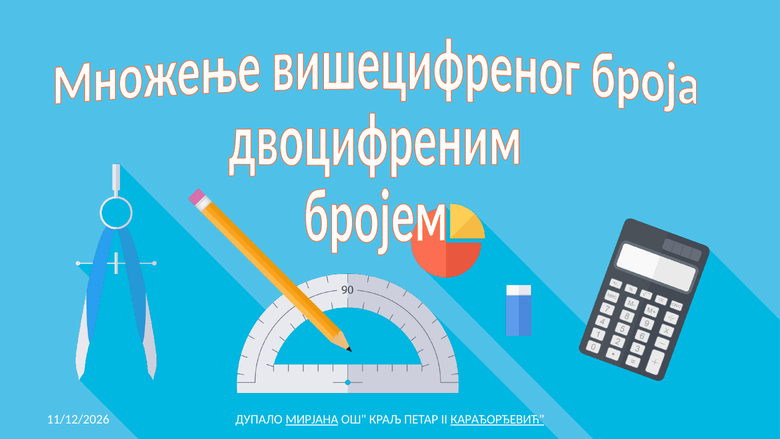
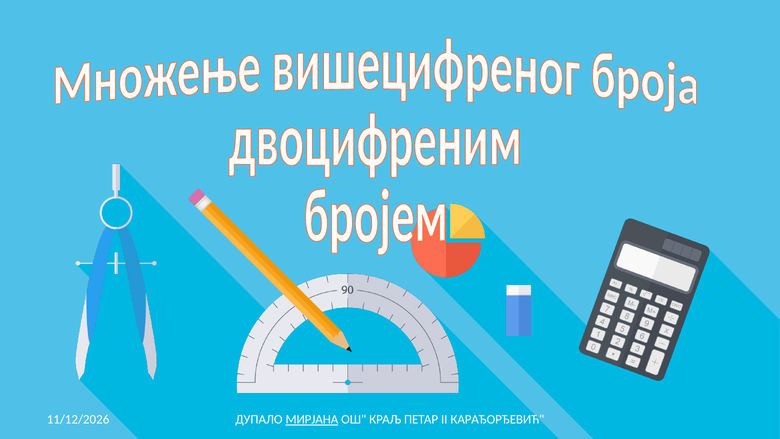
КАРАЂОРЂЕВИЋ underline: present -> none (497, 419)
